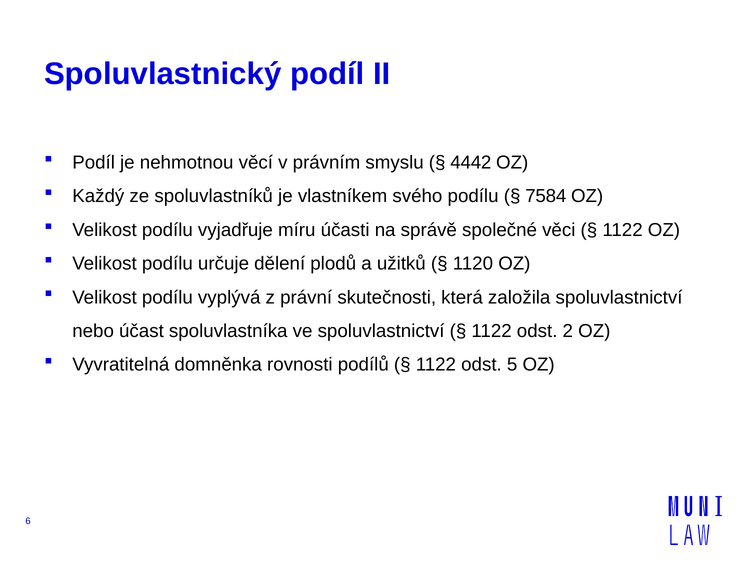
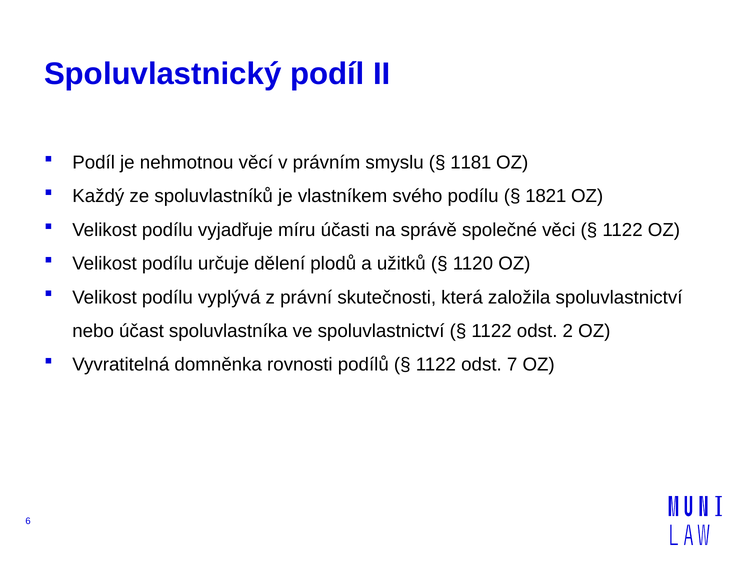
4442: 4442 -> 1181 (471, 162)
7584: 7584 -> 1821 (546, 196)
5: 5 -> 7 (512, 365)
